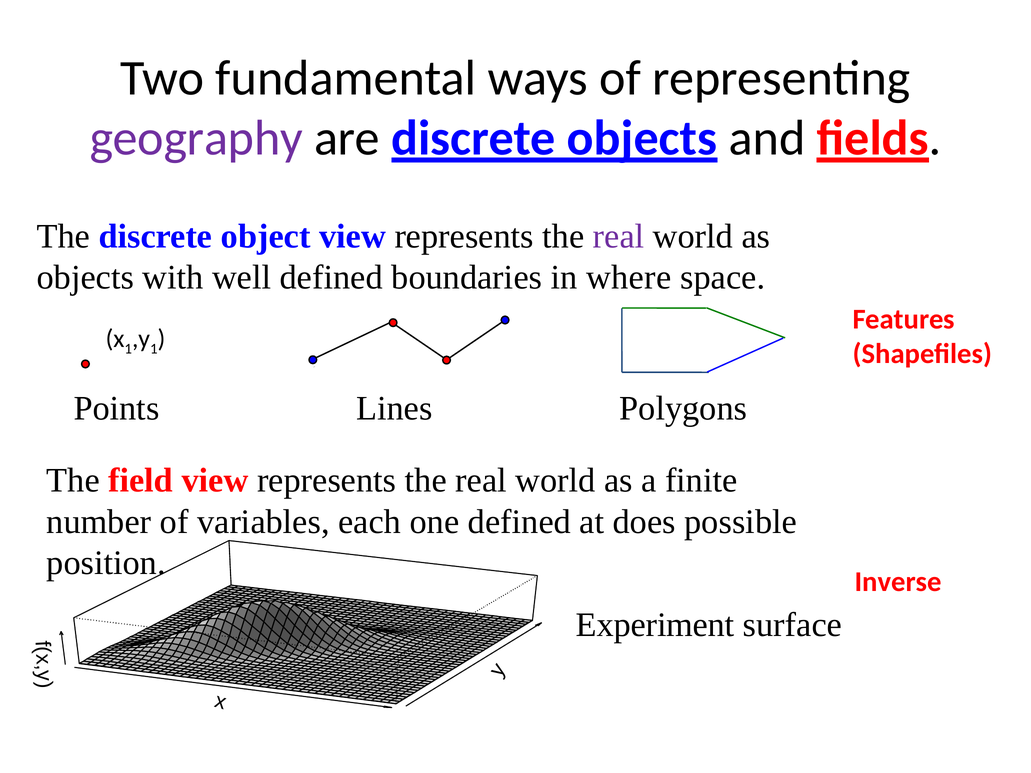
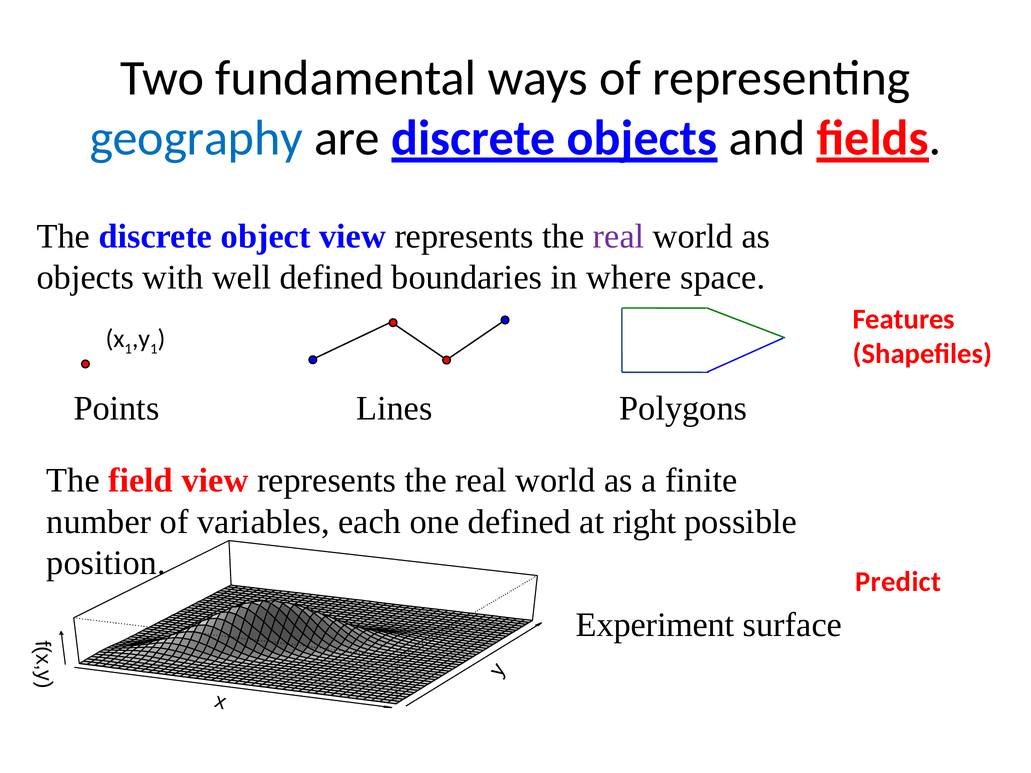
geography colour: purple -> blue (196, 138)
does: does -> right (644, 522)
Inverse: Inverse -> Predict (898, 582)
